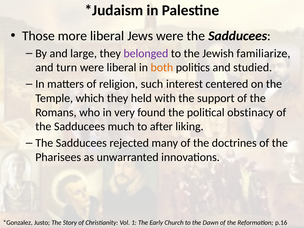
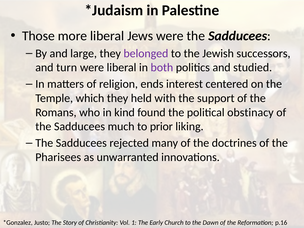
familiarize: familiarize -> successors (263, 53)
both colour: orange -> purple (162, 68)
such: such -> ends (152, 84)
very: very -> kind (125, 112)
after: after -> prior (161, 127)
